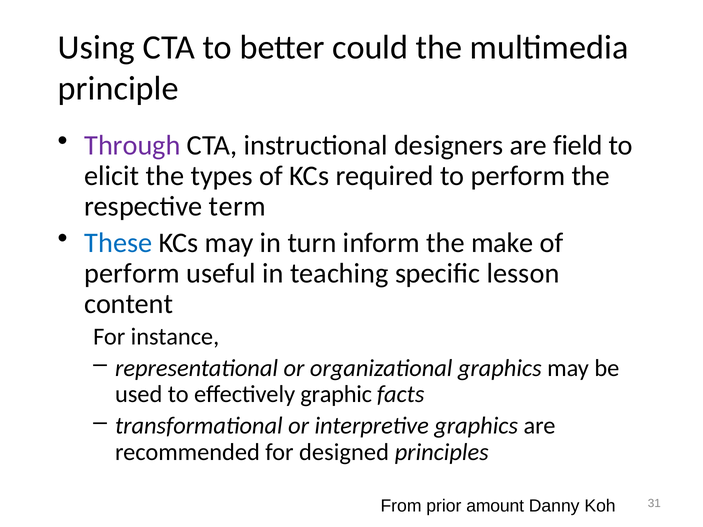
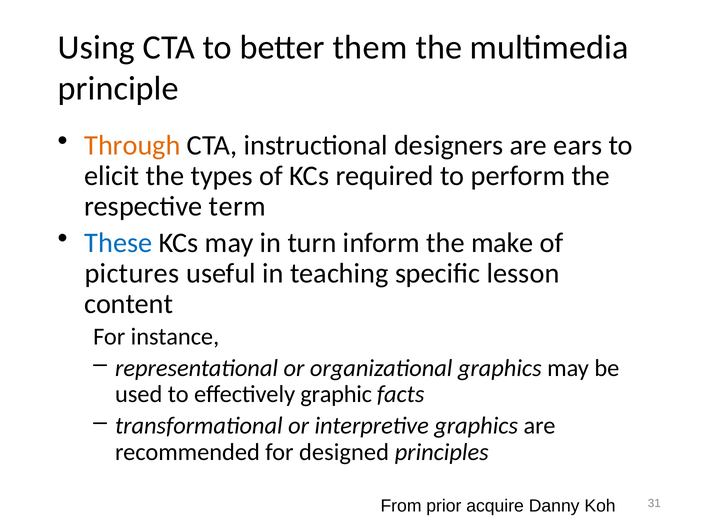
could: could -> them (370, 48)
Through colour: purple -> orange (132, 146)
field: field -> ears (578, 146)
perform: perform -> pictures (132, 273)
amount: amount -> acquire (495, 506)
